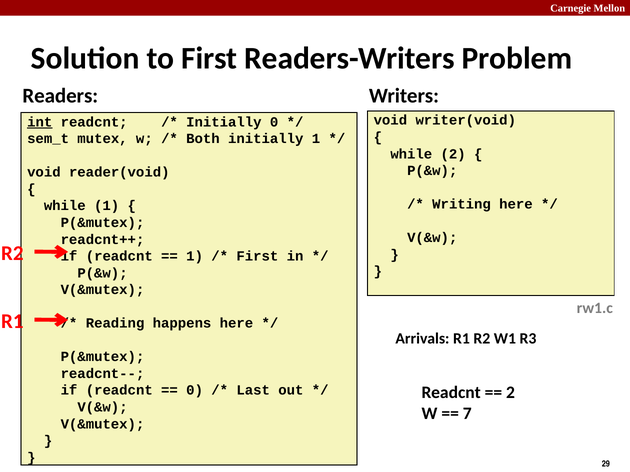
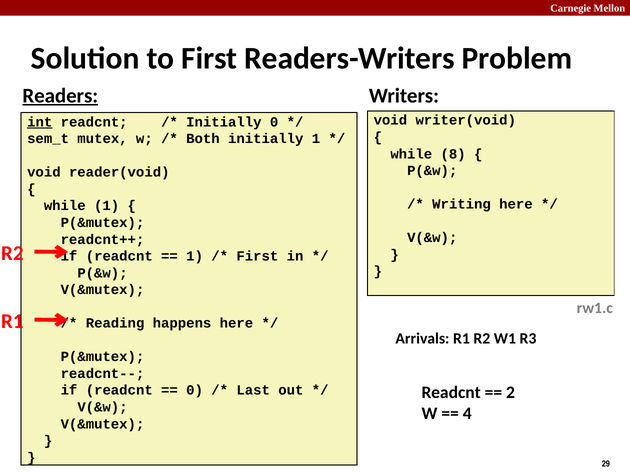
Readers underline: none -> present (60, 96)
while 2: 2 -> 8 (453, 154)
7: 7 -> 4 (467, 414)
